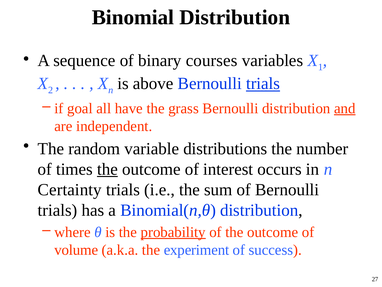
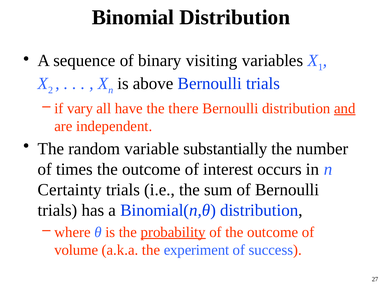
courses: courses -> visiting (212, 60)
trials underline: present -> none (263, 83)
goal: goal -> vary (80, 108)
grass: grass -> there (183, 108)
distributions: distributions -> substantially (225, 149)
the underline: present -> none (107, 169)
